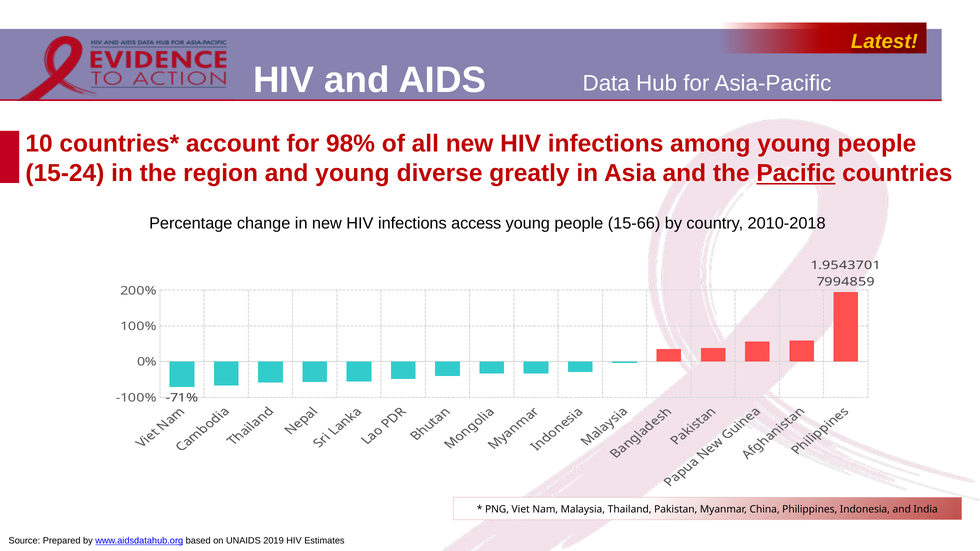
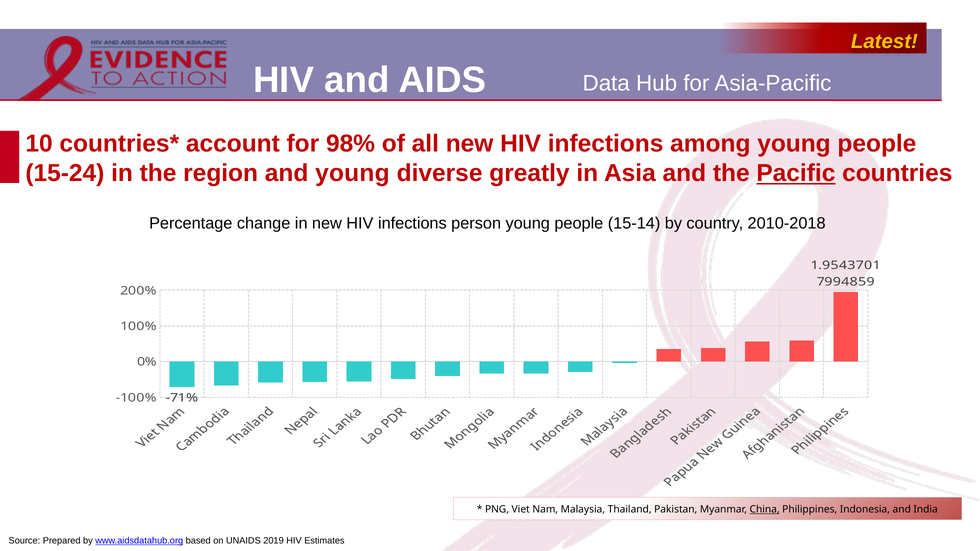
access: access -> person (476, 224)
15-66: 15-66 -> 15-14 (634, 224)
China underline: none -> present (765, 509)
